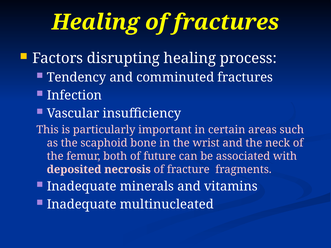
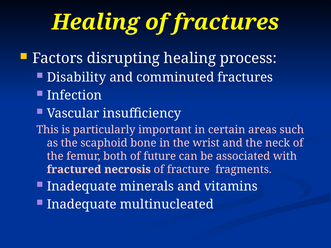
Tendency: Tendency -> Disability (76, 77)
deposited: deposited -> fractured (74, 170)
